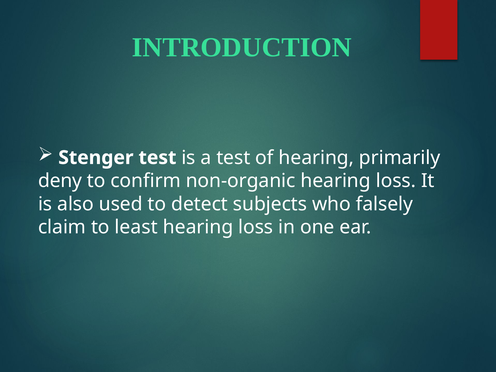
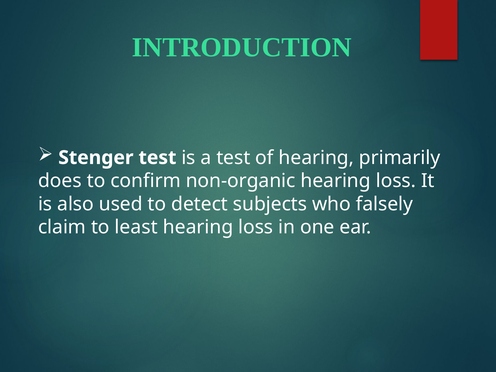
deny: deny -> does (60, 181)
